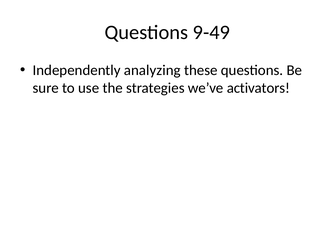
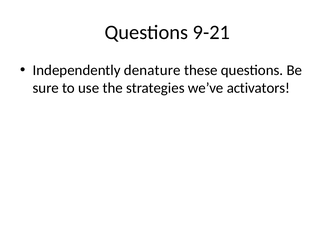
9-49: 9-49 -> 9-21 (211, 32)
analyzing: analyzing -> denature (152, 70)
